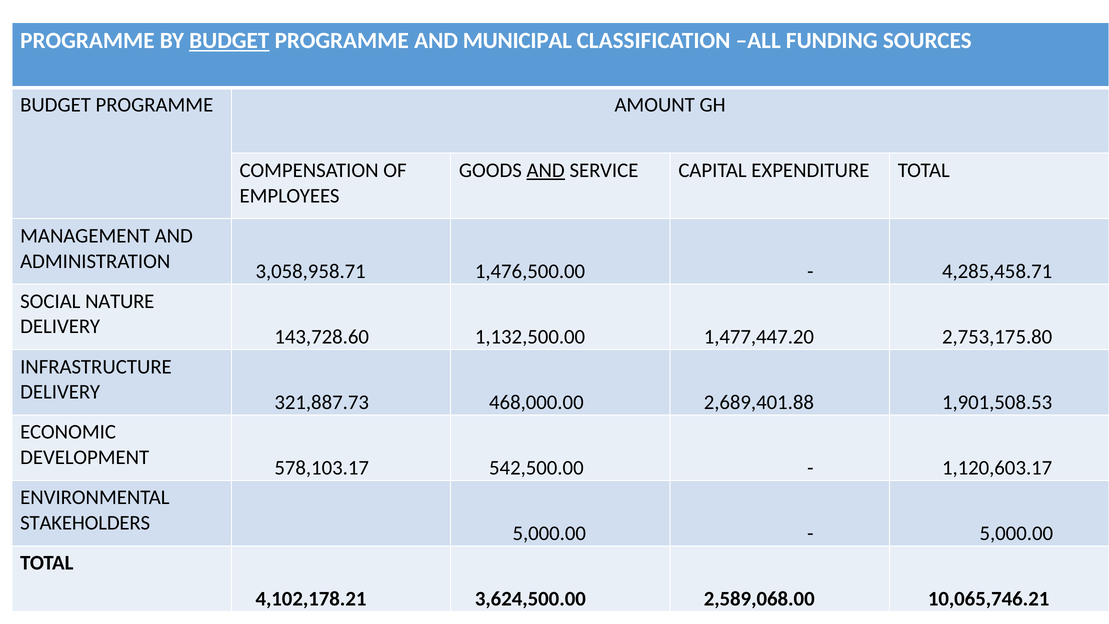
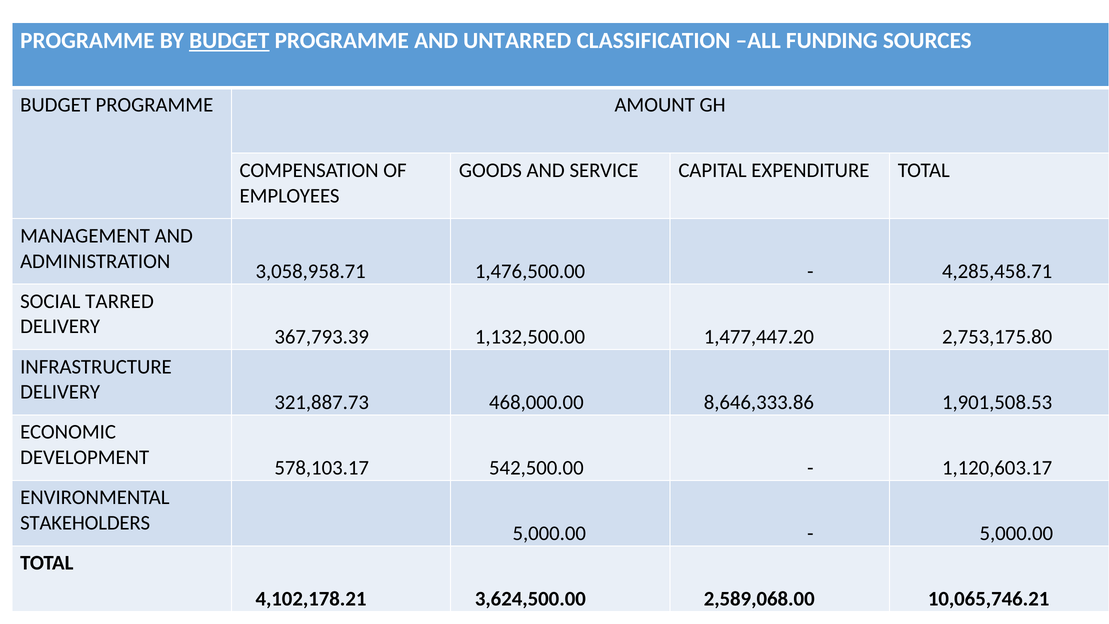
MUNICIPAL: MUNICIPAL -> UNTARRED (517, 41)
AND underline: present -> none (546, 170)
NATURE: NATURE -> TARRED (120, 301)
143,728.60: 143,728.60 -> 367,793.39 (322, 337)
2,689,401.88: 2,689,401.88 -> 8,646,333.86 (759, 402)
